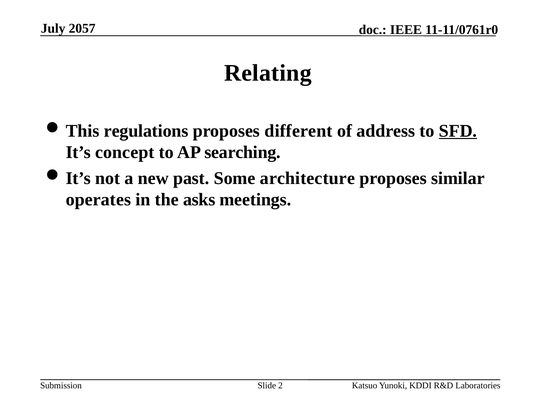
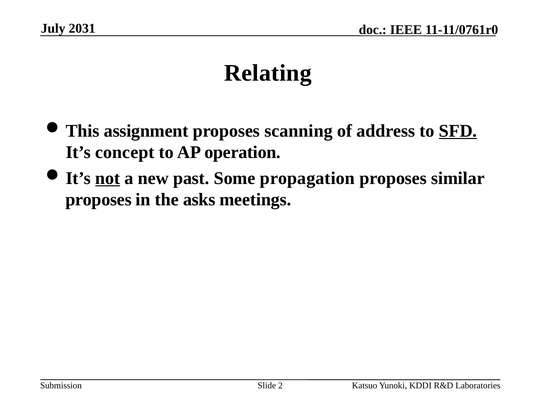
2057: 2057 -> 2031 (82, 28)
regulations: regulations -> assignment (146, 131)
different: different -> scanning (299, 131)
searching: searching -> operation (243, 152)
not underline: none -> present (108, 178)
architecture: architecture -> propagation (307, 178)
operates: operates -> proposes (99, 200)
